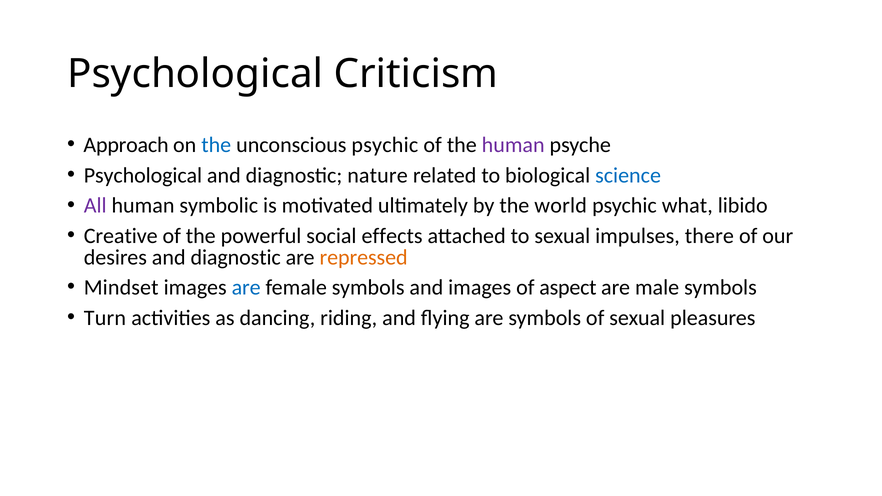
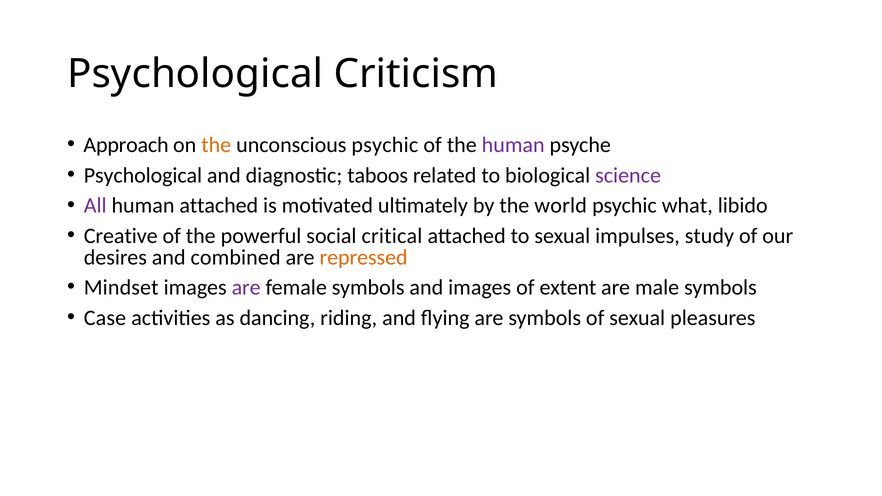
the colour: blue -> orange (216, 145)
nature: nature -> taboos (378, 175)
science colour: blue -> purple (628, 175)
human symbolic: symbolic -> attached (219, 206)
effects: effects -> critical (392, 236)
there: there -> study (709, 236)
desires and diagnostic: diagnostic -> combined (236, 257)
are colour: blue -> purple (246, 288)
aspect: aspect -> extent (568, 288)
Turn: Turn -> Case (105, 318)
